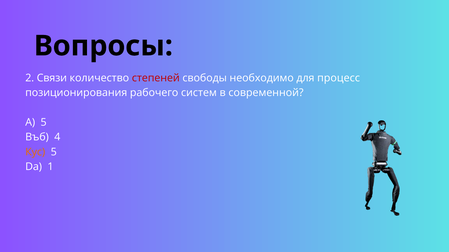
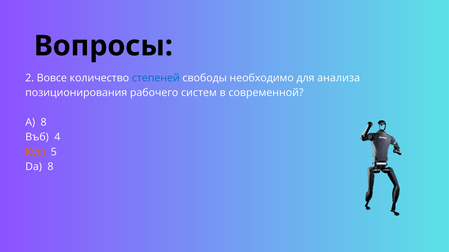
Связи: Связи -> Вовсе (52, 78)
степеней colour: red -> blue (156, 78)
процесс: процесс -> анализа (339, 78)
A 5: 5 -> 8 (44, 123)
Da 1: 1 -> 8 (50, 167)
